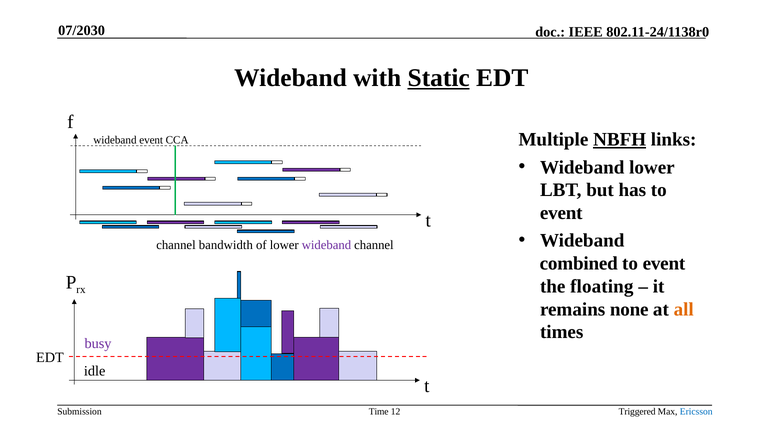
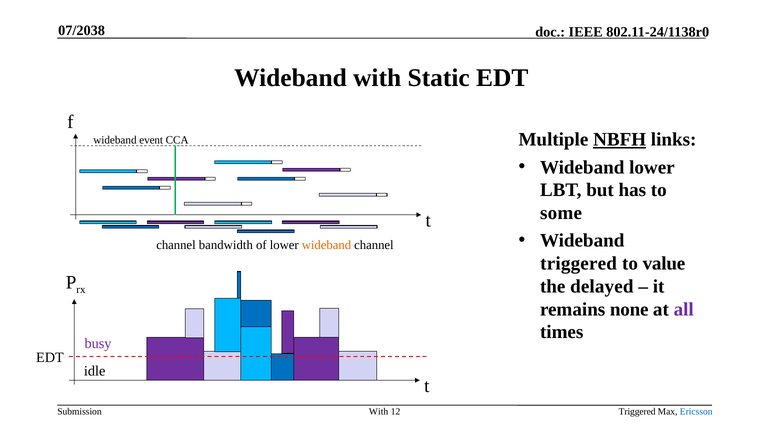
07/2030: 07/2030 -> 07/2038 (82, 30)
Static underline: present -> none (439, 78)
event: event -> some (561, 213)
wideband colour: purple -> orange (326, 245)
combined: combined -> triggered (579, 264)
event: event -> value (664, 264)
floating: floating -> delayed (602, 287)
all colour: orange -> purple (684, 309)
Time: Time -> With (379, 412)
